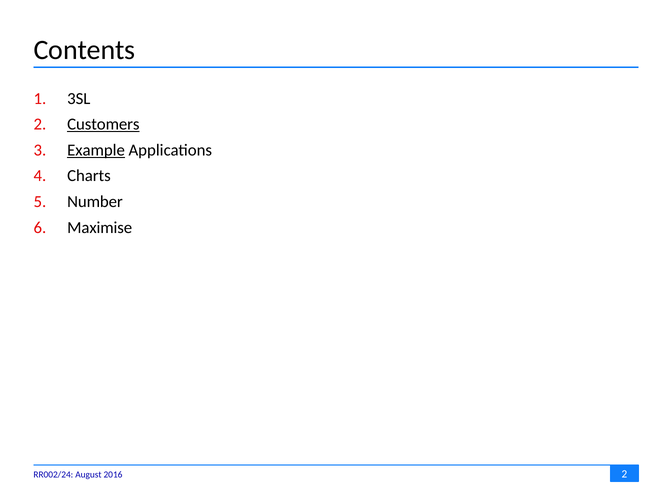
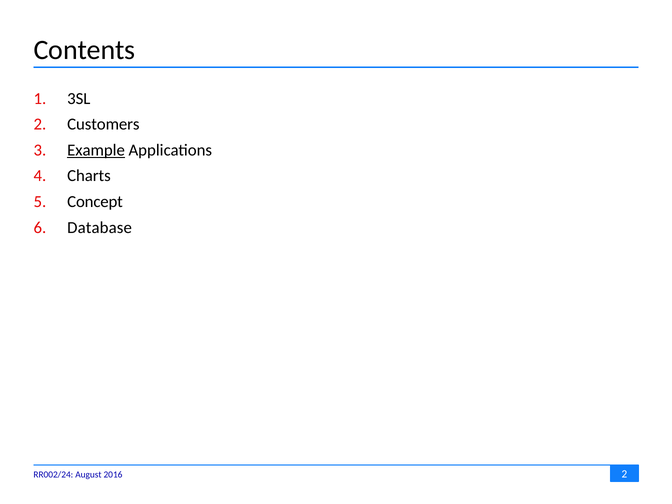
Customers underline: present -> none (103, 124)
Number: Number -> Concept (95, 202)
Maximise: Maximise -> Database (100, 227)
